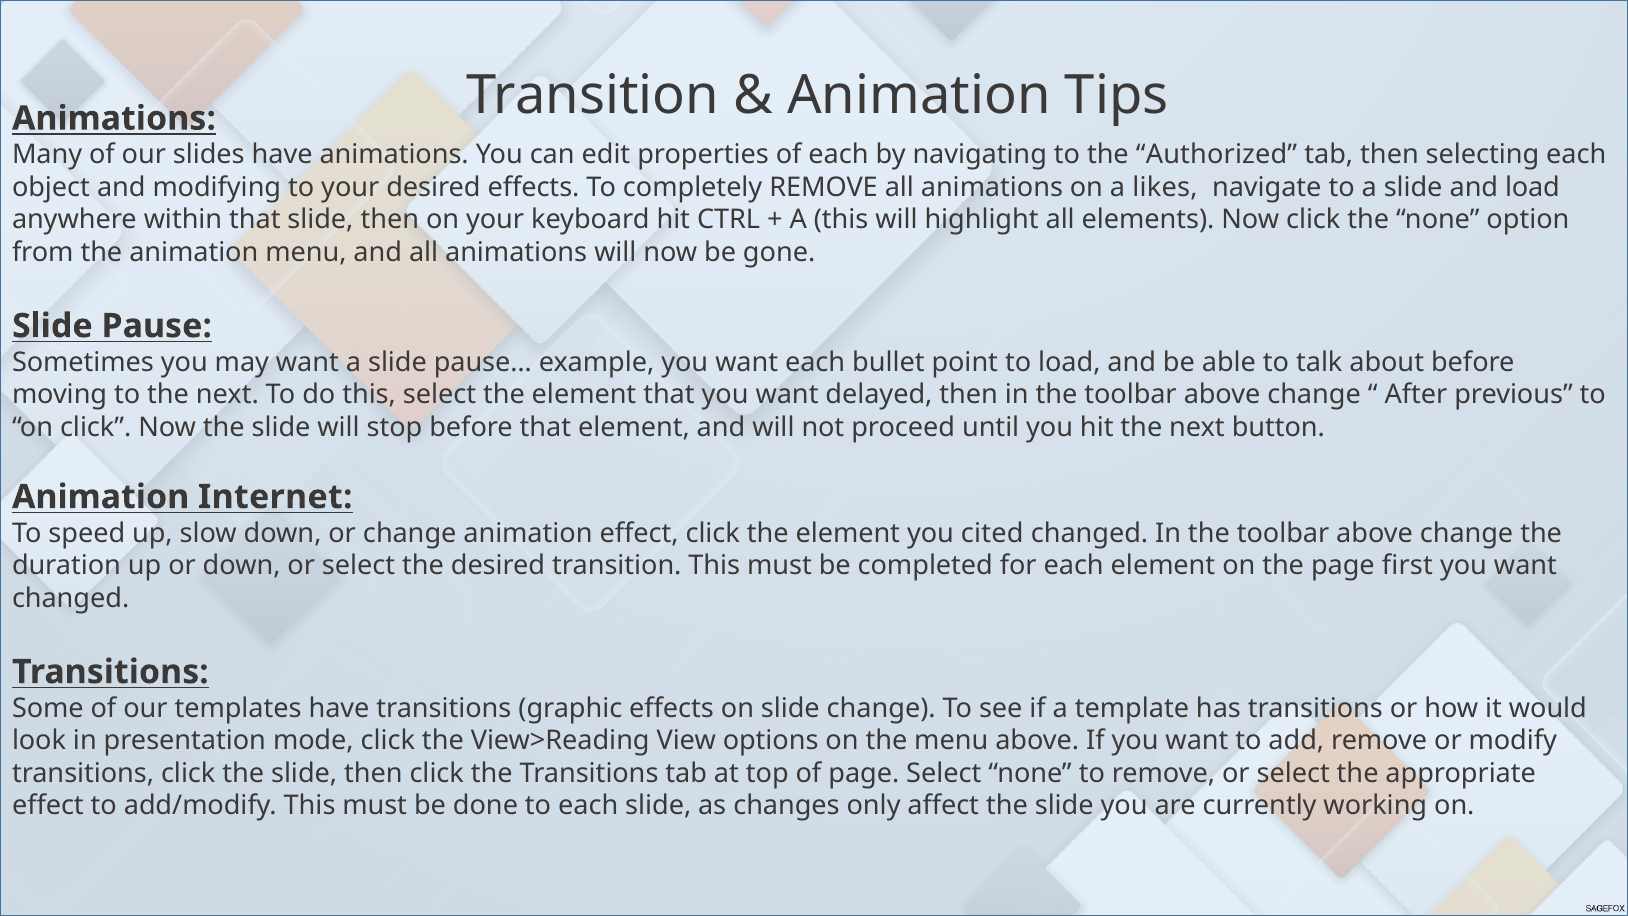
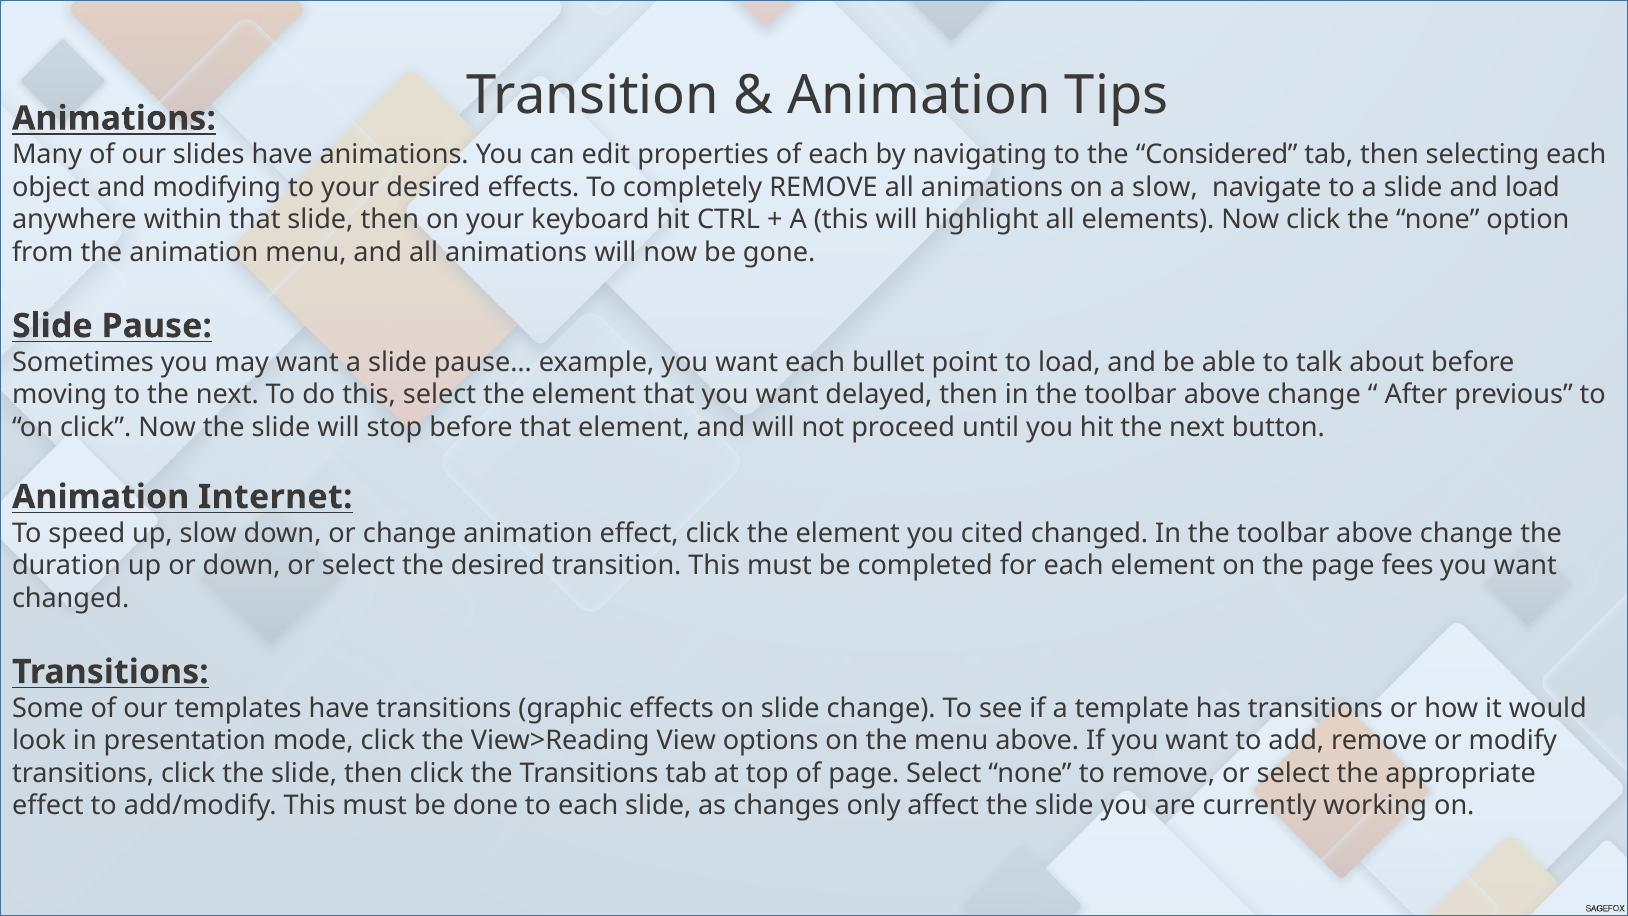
Authorized: Authorized -> Considered (1217, 155)
a likes: likes -> slow (1165, 187)
first: first -> fees (1408, 565)
